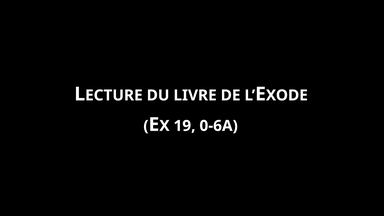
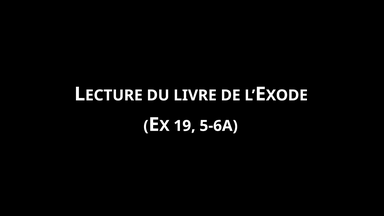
0-6A: 0-6A -> 5-6A (219, 126)
